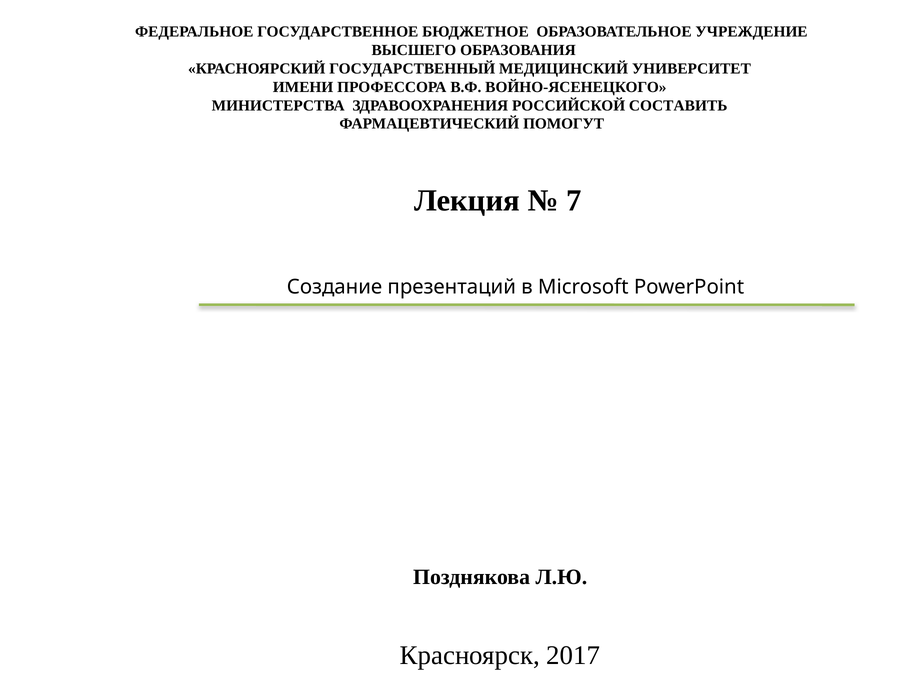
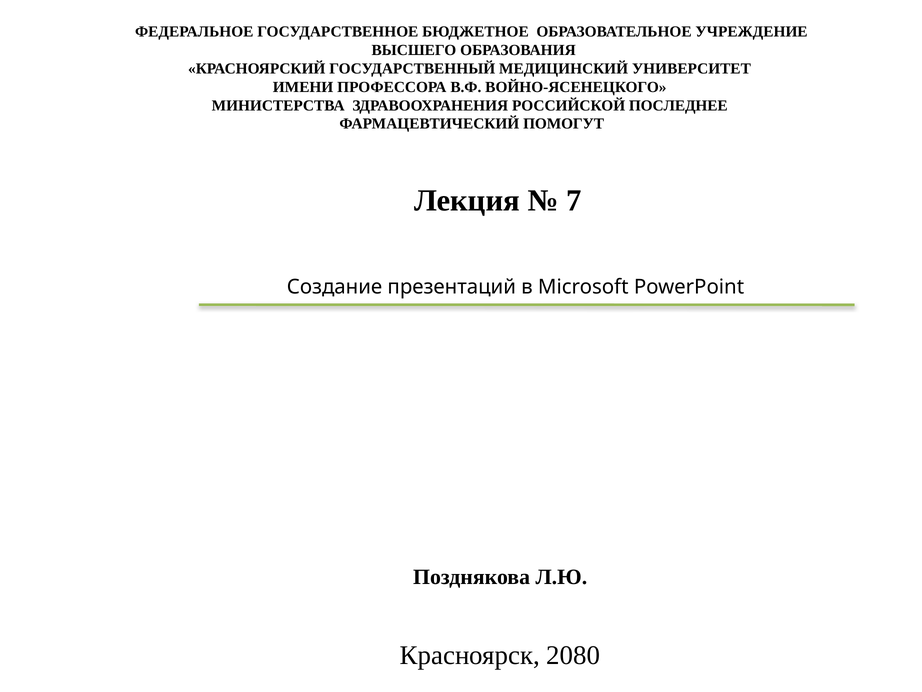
СОСТАВИТЬ: СОСТАВИТЬ -> ПОСЛЕДНЕЕ (678, 105)
2017: 2017 -> 2080 (573, 655)
